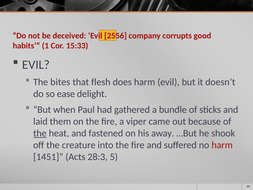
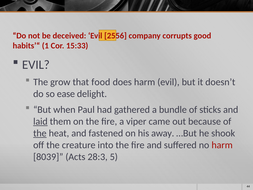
bites: bites -> grow (60, 82)
flesh: flesh -> food (101, 82)
laid underline: none -> present (40, 121)
1451: 1451 -> 8039 (48, 157)
